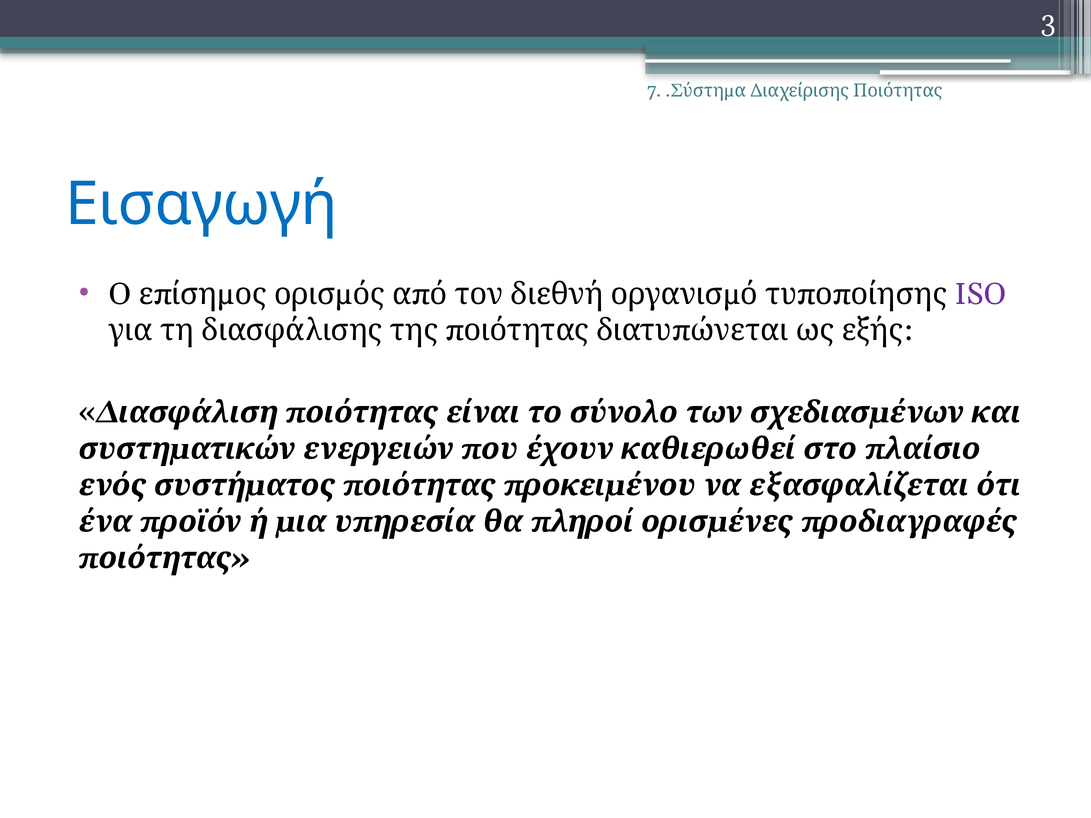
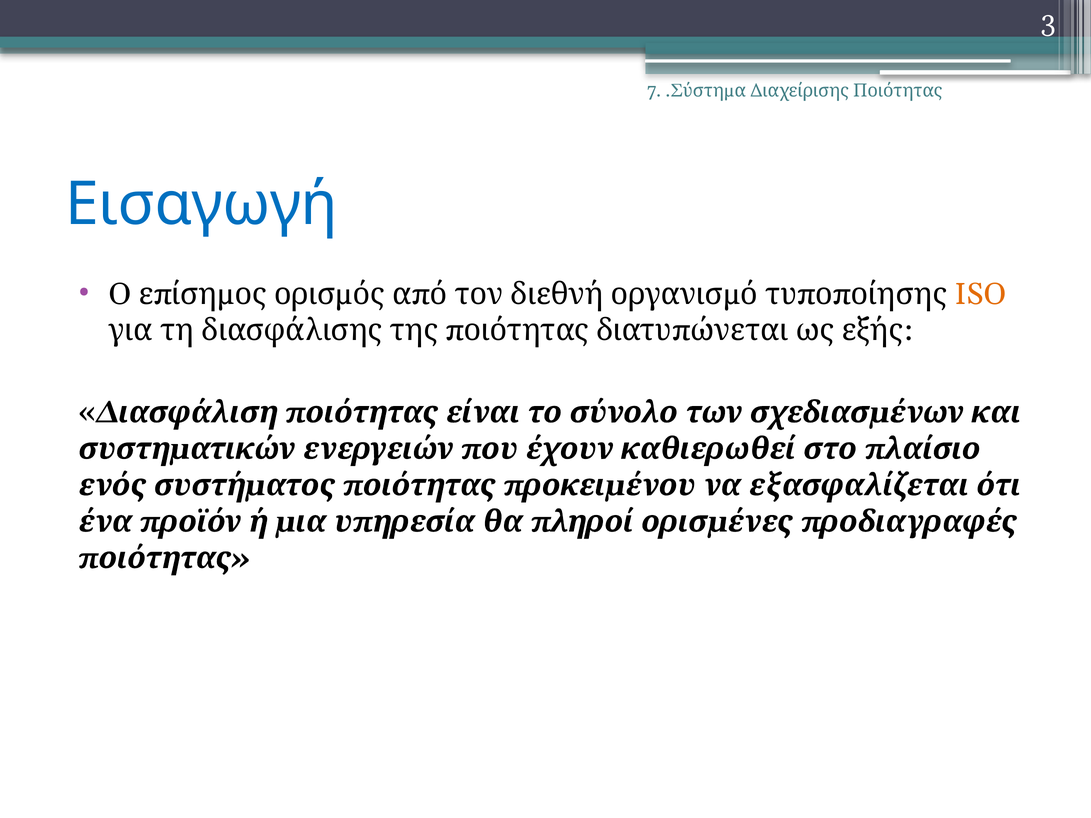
ISO colour: purple -> orange (981, 294)
